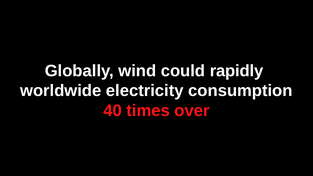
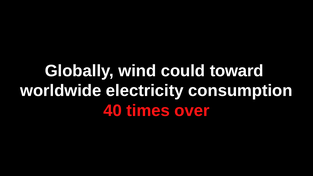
rapidly: rapidly -> toward (237, 71)
